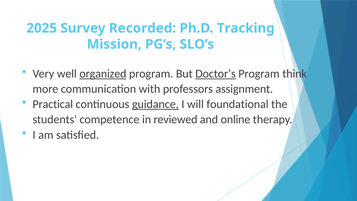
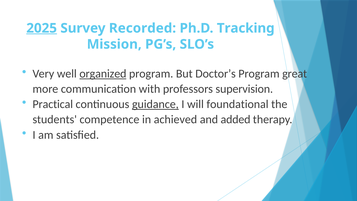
2025 underline: none -> present (42, 28)
Doctor’s underline: present -> none (216, 74)
think: think -> great (295, 74)
assignment: assignment -> supervision (244, 89)
reviewed: reviewed -> achieved (175, 119)
online: online -> added (236, 119)
